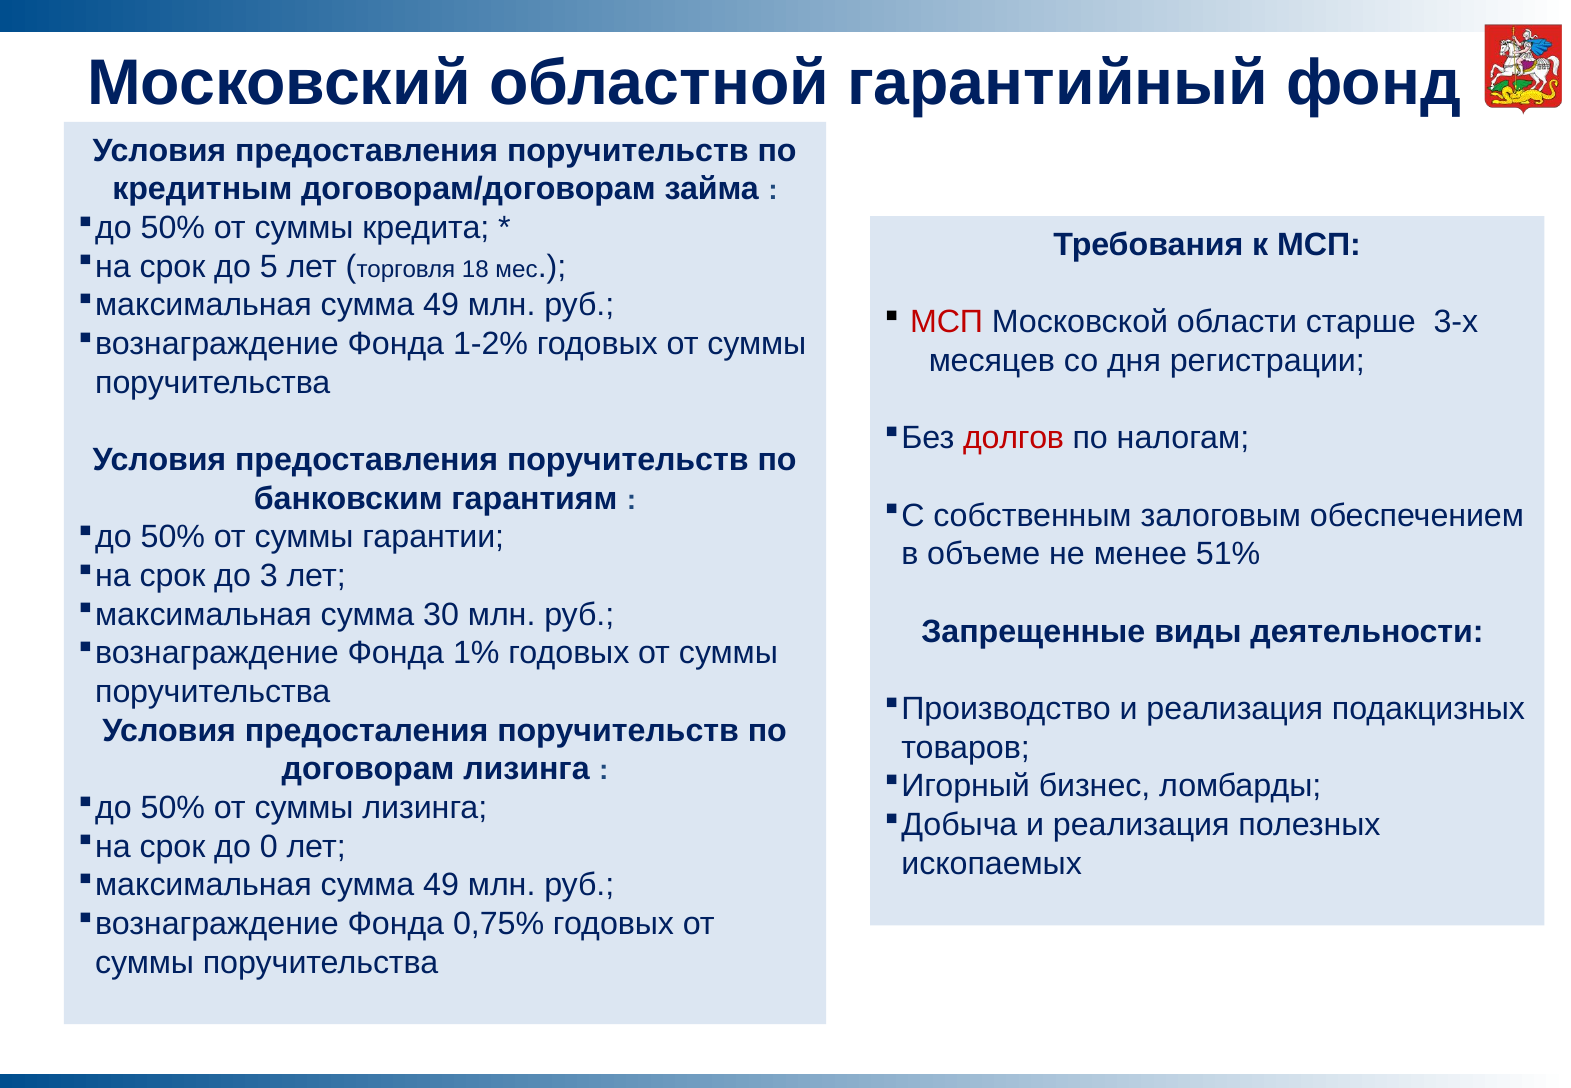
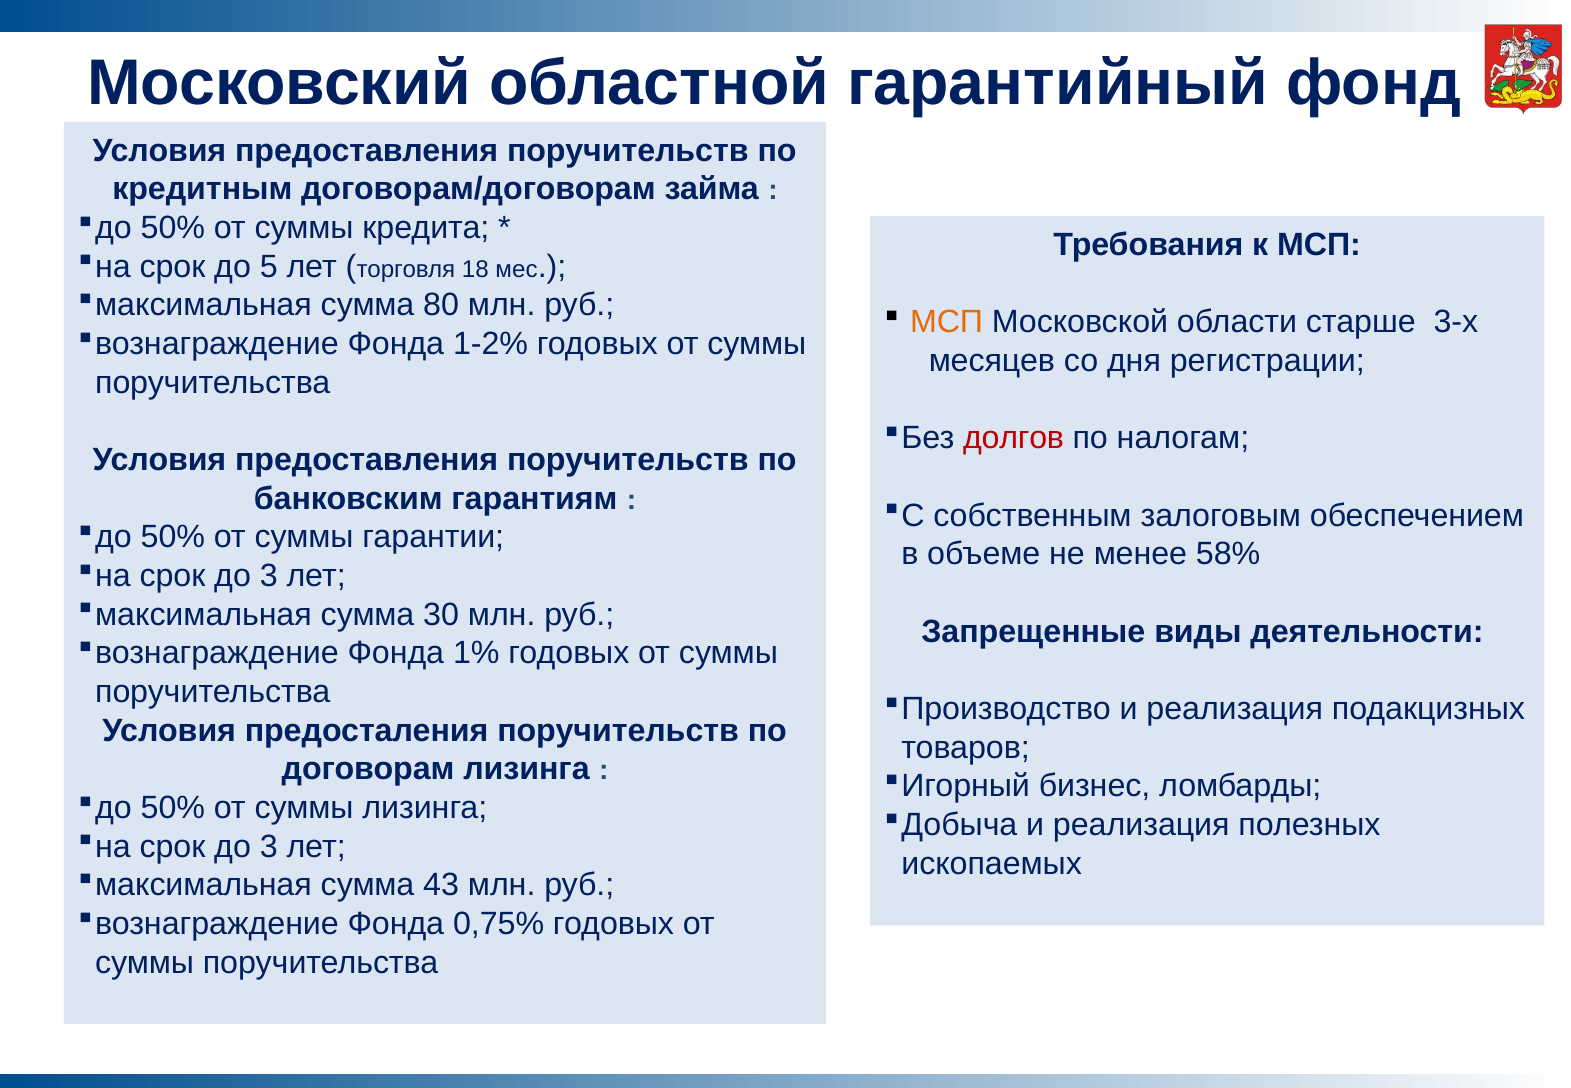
49: 49 -> 80 (441, 305)
МСП colour: red -> orange (947, 322)
51%: 51% -> 58% (1228, 554)
0: 0 -> 3 (269, 846)
49: 49 -> 43 (441, 885)
